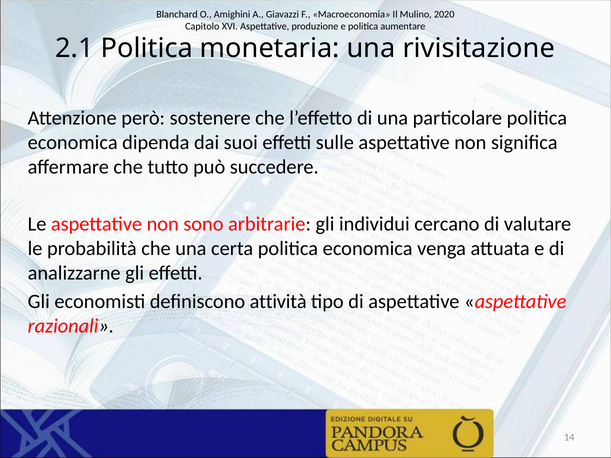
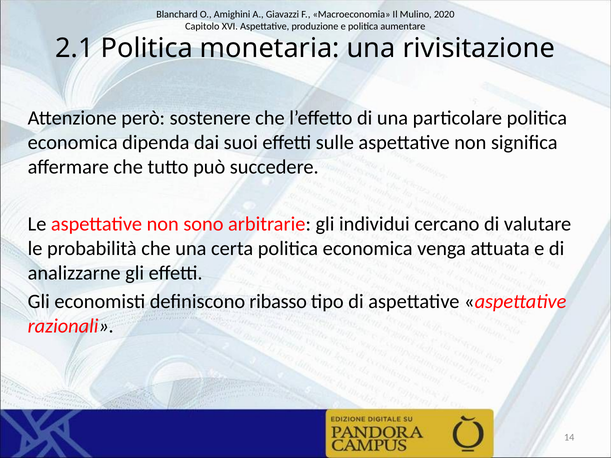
attività: attività -> ribasso (278, 302)
